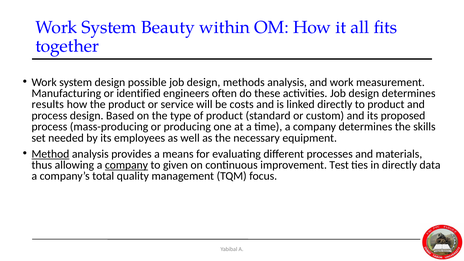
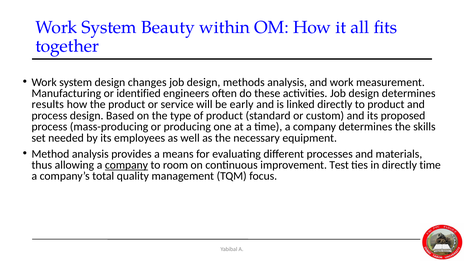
possible: possible -> changes (147, 82)
costs: costs -> early (242, 104)
Method underline: present -> none (50, 154)
given: given -> room (176, 165)
directly data: data -> time (430, 165)
